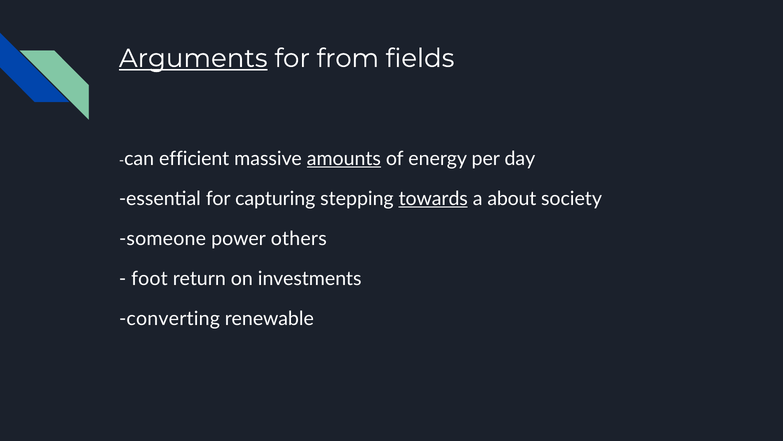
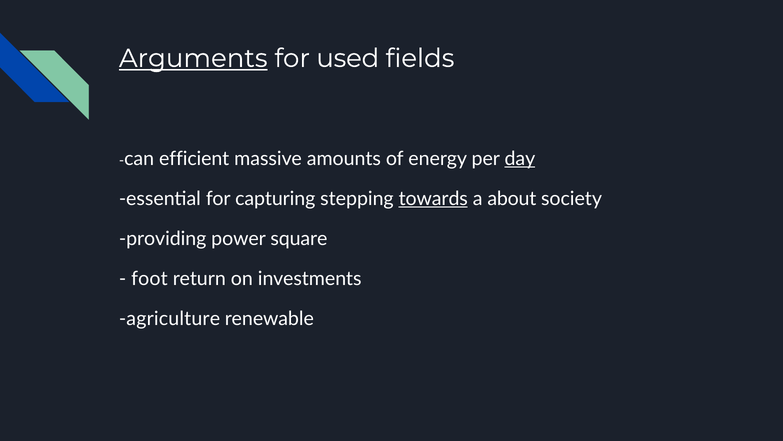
from: from -> used (348, 58)
amounts underline: present -> none (344, 158)
day underline: none -> present (520, 158)
someone: someone -> providing (163, 239)
others: others -> square (299, 239)
converting: converting -> agriculture (170, 319)
